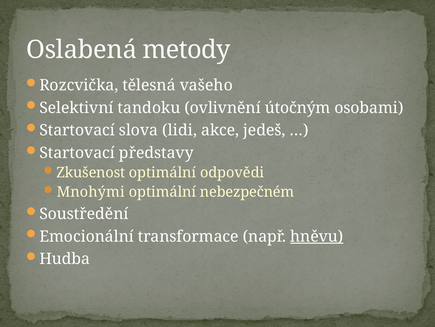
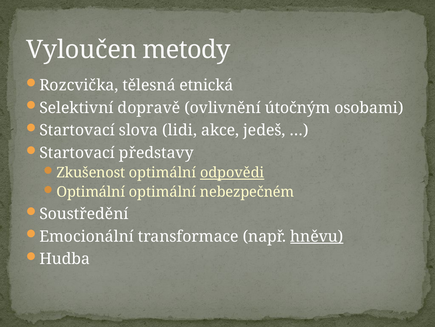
Oslabená: Oslabená -> Vyloučen (82, 50)
vašeho: vašeho -> etnická (206, 85)
tandoku: tandoku -> dopravě (149, 108)
odpovědi underline: none -> present (232, 172)
Mnohými: Mnohými -> Optimální (91, 192)
